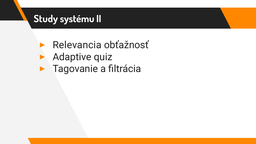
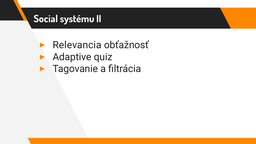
Study: Study -> Social (46, 19)
